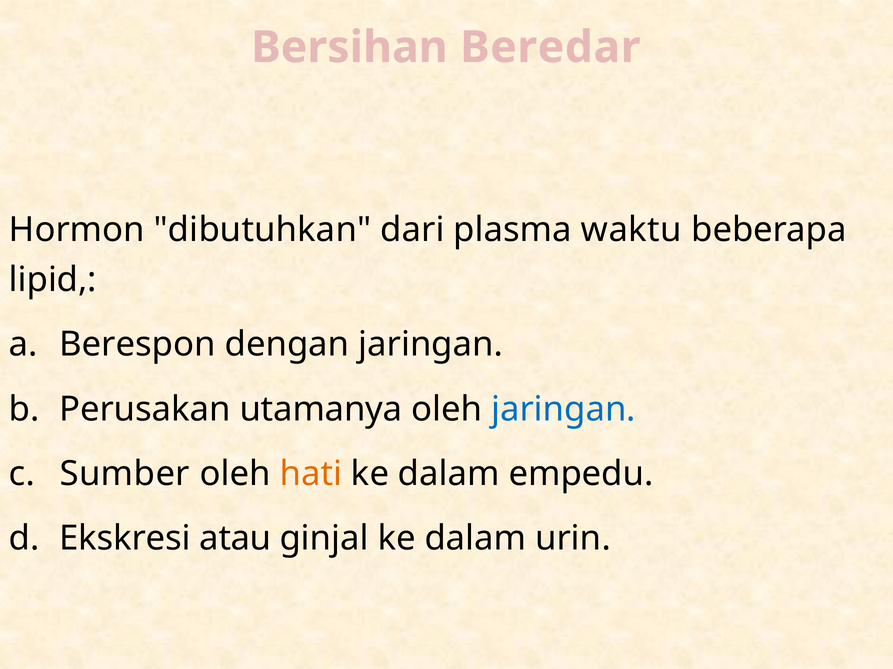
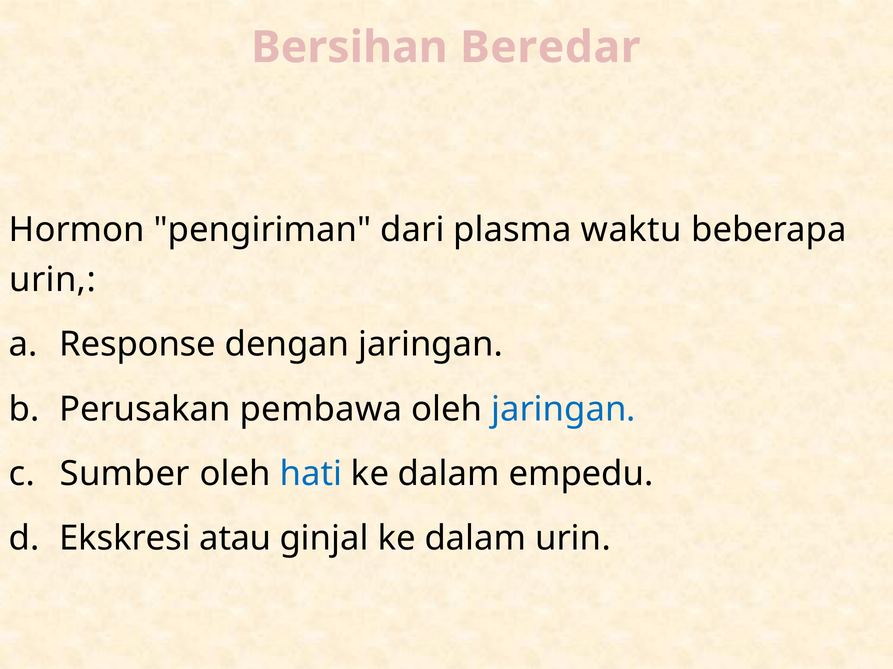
dibutuhkan: dibutuhkan -> pengiriman (263, 230)
lipid: lipid -> urin (53, 280)
Berespon: Berespon -> Response (138, 345)
utamanya: utamanya -> pembawa (321, 410)
hati colour: orange -> blue (311, 474)
